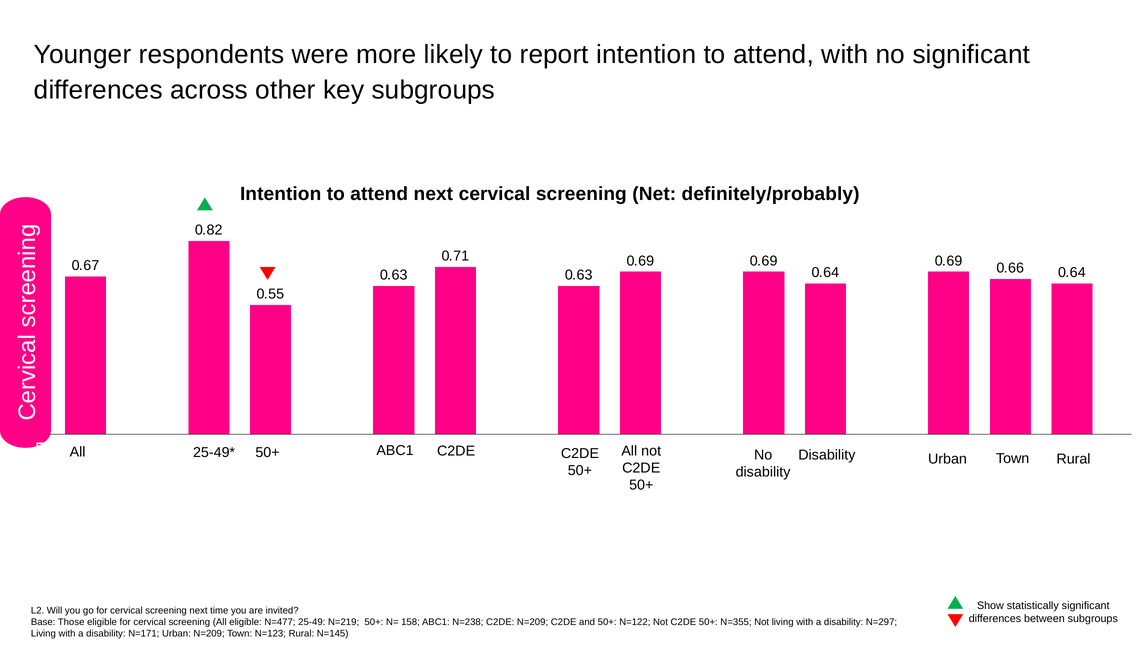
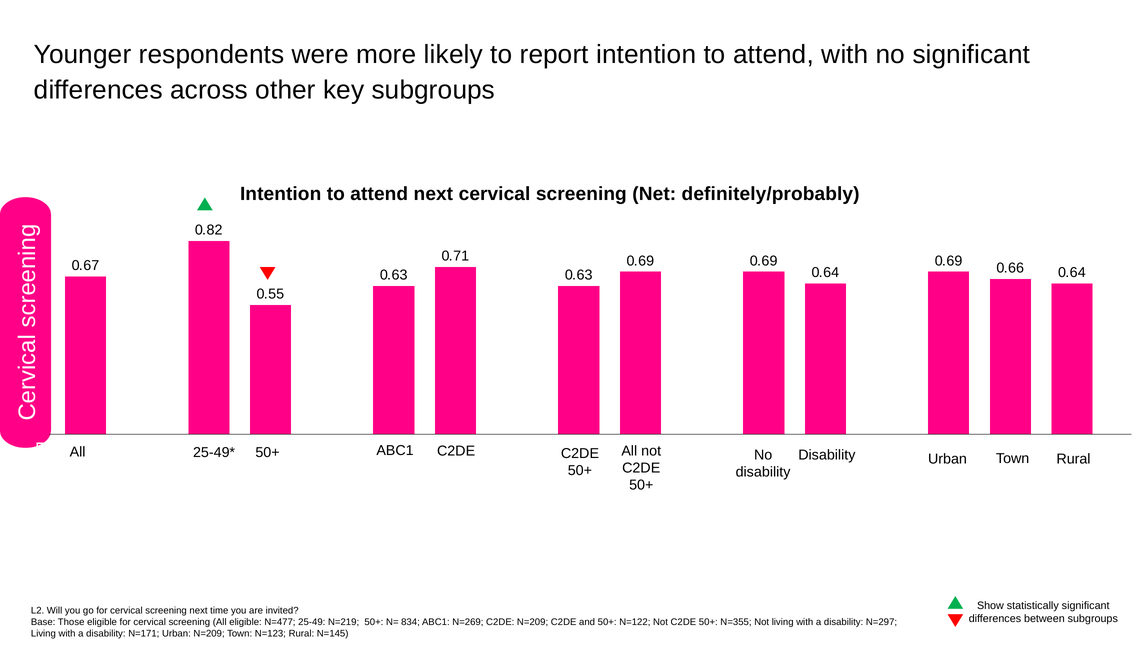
158: 158 -> 834 (410, 622)
N=238: N=238 -> N=269 (468, 622)
